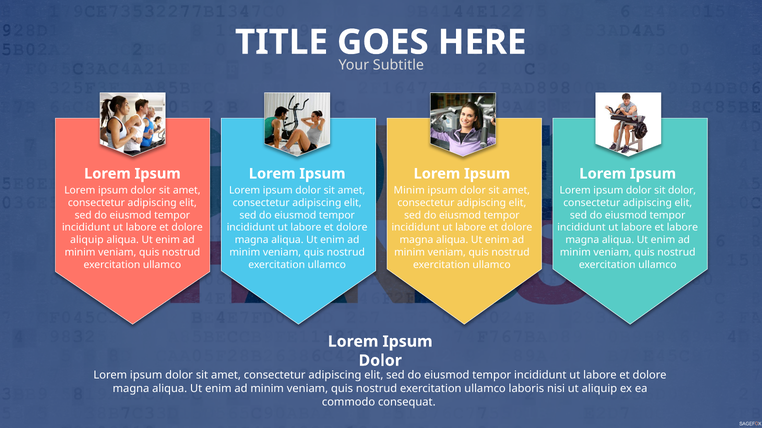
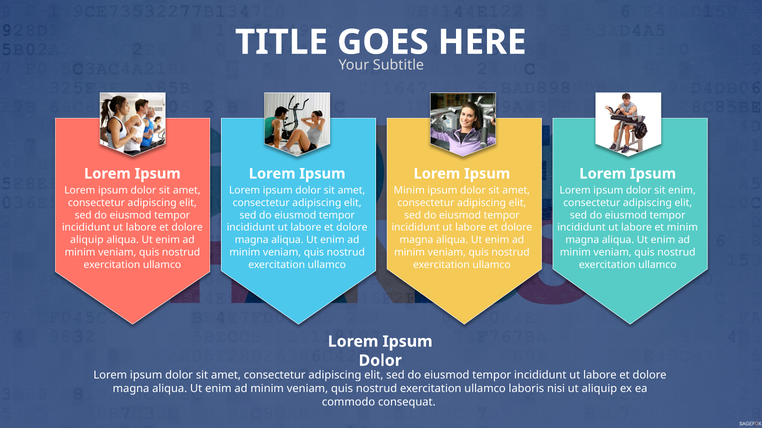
sit dolor: dolor -> enim (682, 191)
et labore: labore -> minim (682, 228)
